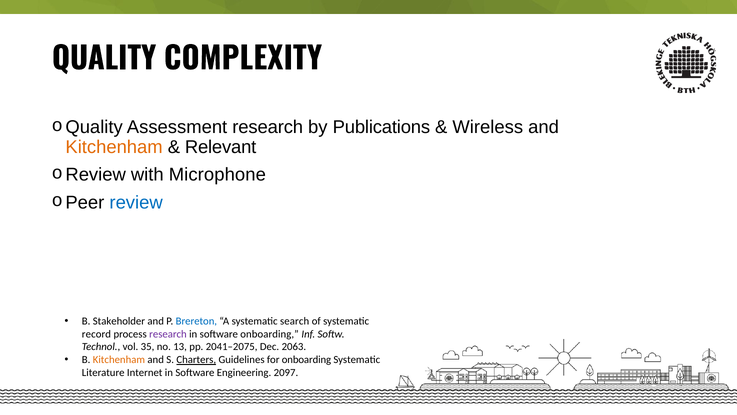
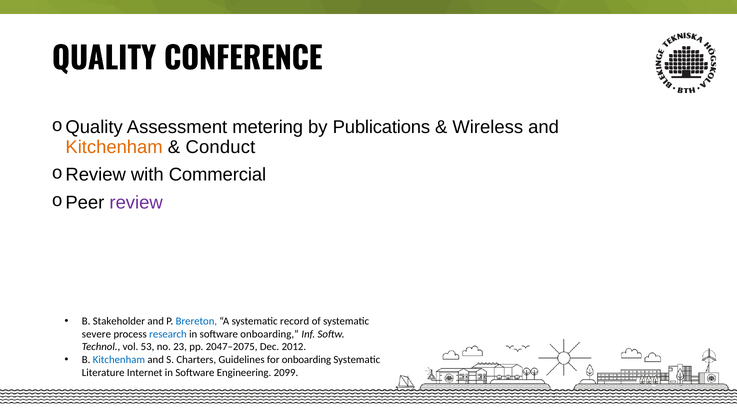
COMPLEXITY: COMPLEXITY -> CONFERENCE (243, 59)
Assessment research: research -> metering (268, 127)
Relevant: Relevant -> Conduct (220, 147)
Microphone: Microphone -> Commercial (217, 175)
review colour: blue -> purple (136, 202)
search: search -> record (295, 321)
record: record -> severe (96, 334)
research colour: purple -> blue (168, 334)
35: 35 -> 53 (148, 347)
13: 13 -> 23 (180, 347)
2041–2075: 2041–2075 -> 2047–2075 (232, 347)
2063: 2063 -> 2012 (294, 347)
Kitchenham colour: orange -> blue (119, 359)
Charters underline: present -> none (196, 359)
2097: 2097 -> 2099 (286, 372)
